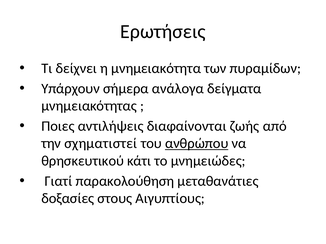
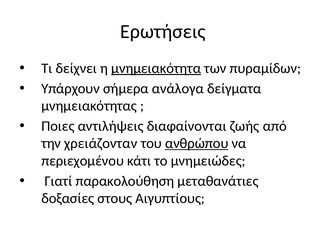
μνημειακότητα underline: none -> present (156, 68)
σχηματιστεί: σχηματιστεί -> χρειάζονταν (101, 144)
θρησκευτικού: θρησκευτικού -> περιεχομένου (83, 161)
